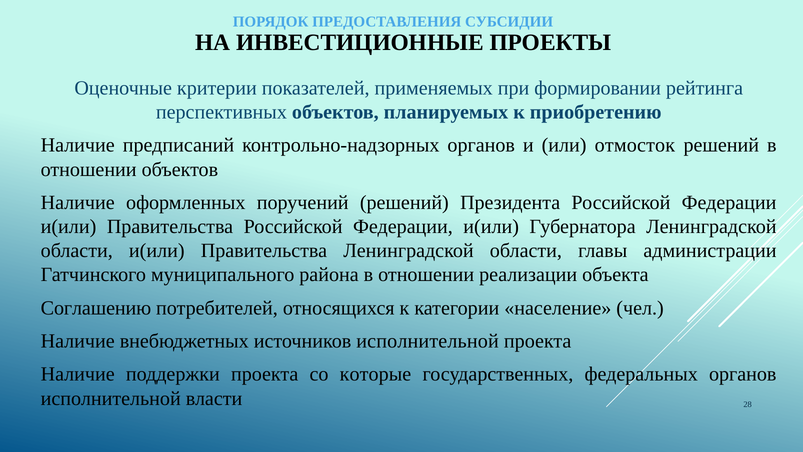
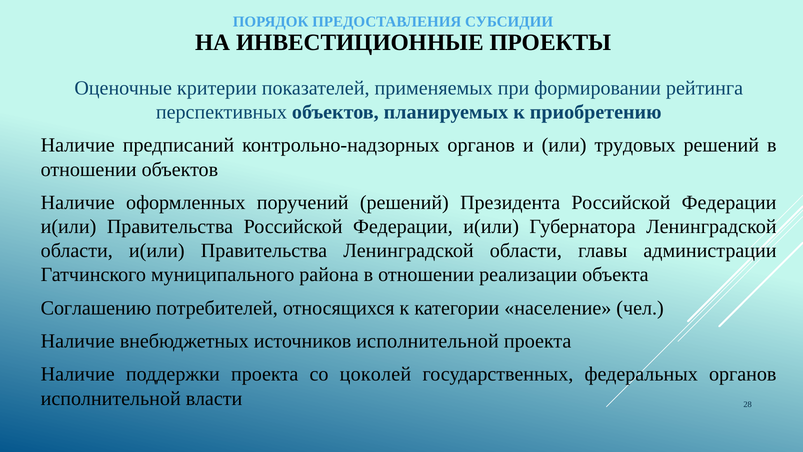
отмосток: отмосток -> трудовых (635, 145)
которые: которые -> цоколей (375, 374)
